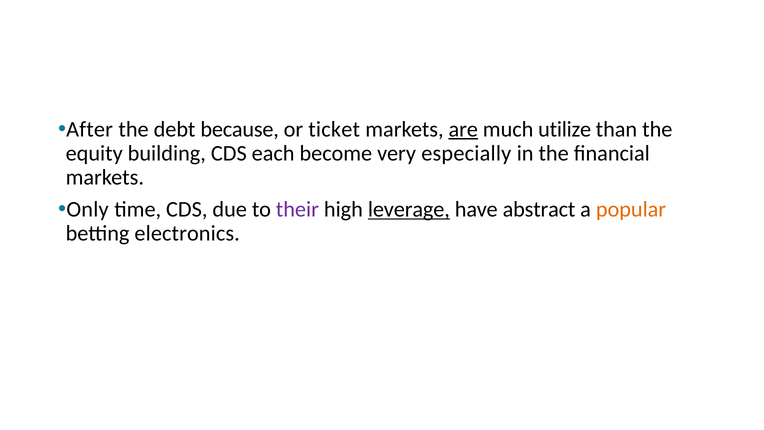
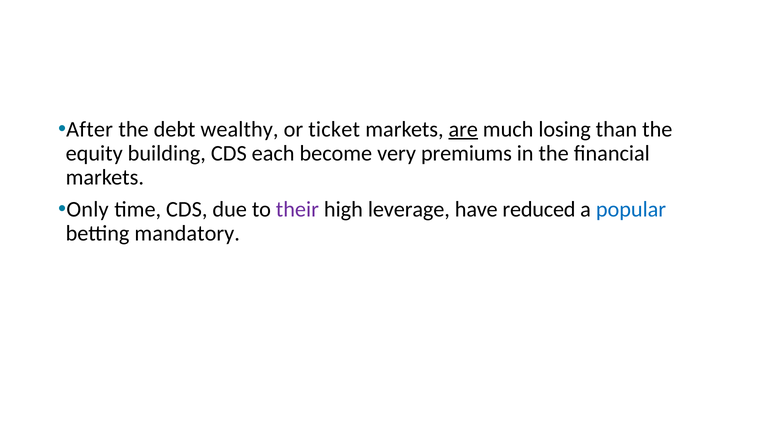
because: because -> wealthy (239, 129)
utilize: utilize -> losing (565, 129)
especially: especially -> premiums (466, 153)
leverage underline: present -> none (409, 209)
abstract: abstract -> reduced (539, 209)
popular colour: orange -> blue (631, 209)
electronics: electronics -> mandatory (187, 233)
